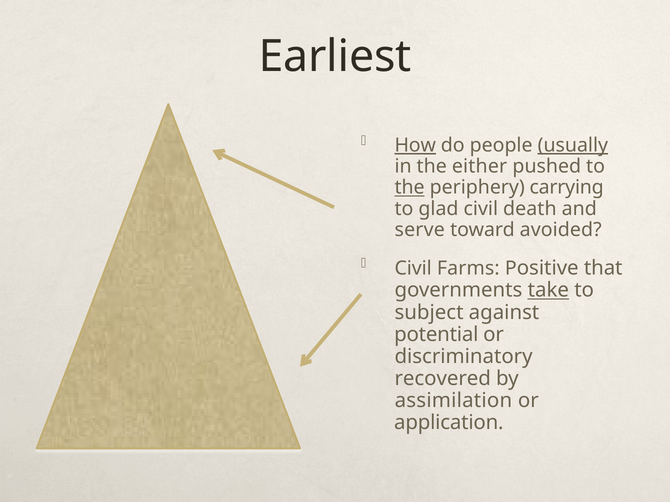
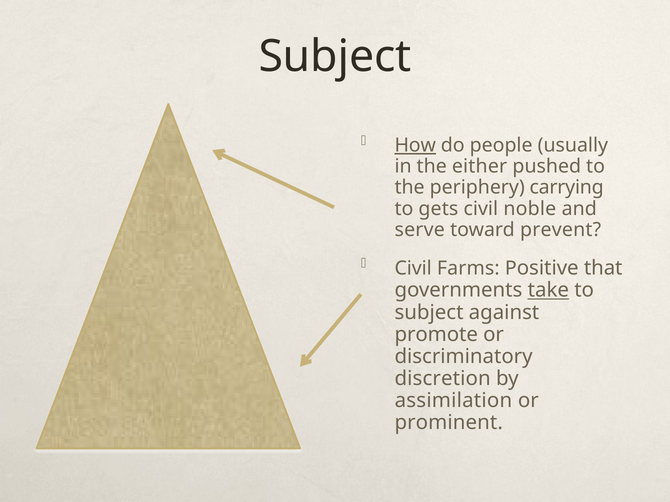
Earliest: Earliest -> Subject (335, 57)
usually underline: present -> none (573, 146)
the underline: present -> none (410, 188)
glad: glad -> gets (438, 209)
death: death -> noble (530, 209)
avoided: avoided -> prevent (561, 230)
potential: potential -> promote (436, 335)
recovered: recovered -> discretion (443, 379)
application: application -> prominent (449, 423)
